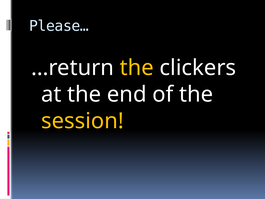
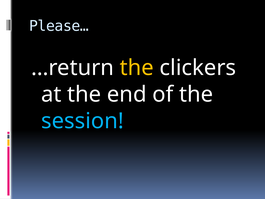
session colour: yellow -> light blue (82, 121)
